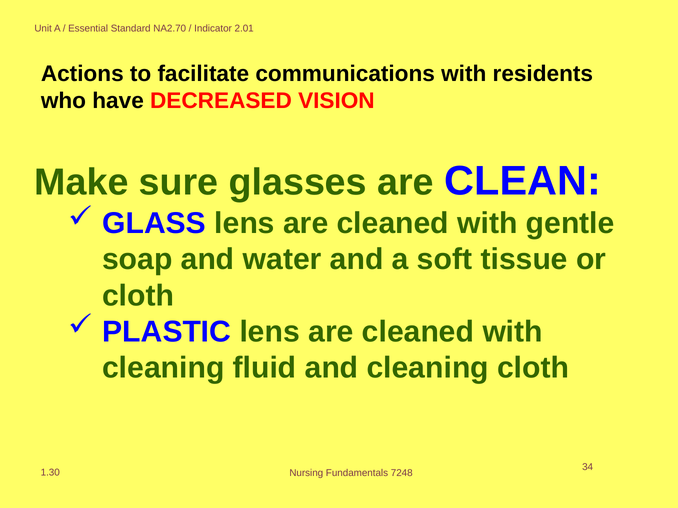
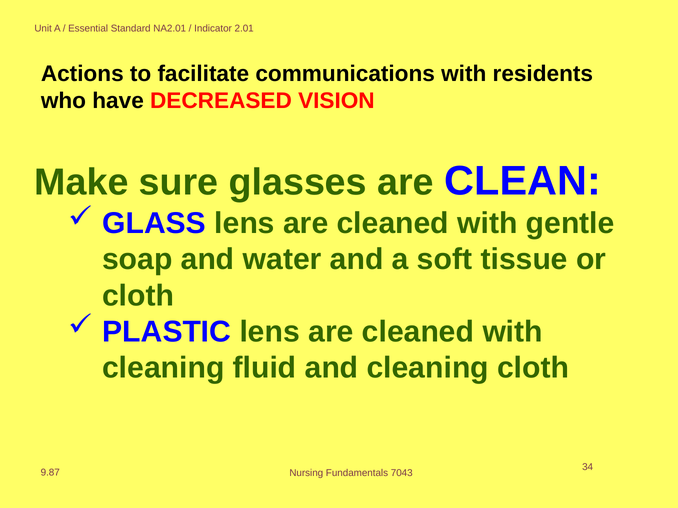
NA2.70: NA2.70 -> NA2.01 (170, 29)
1.30: 1.30 -> 9.87 (50, 473)
7248: 7248 -> 7043 (402, 473)
